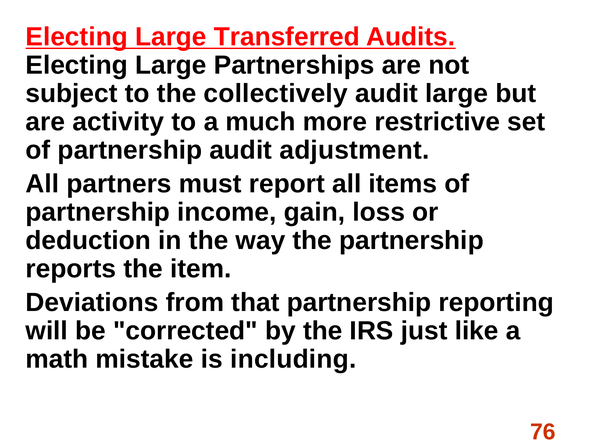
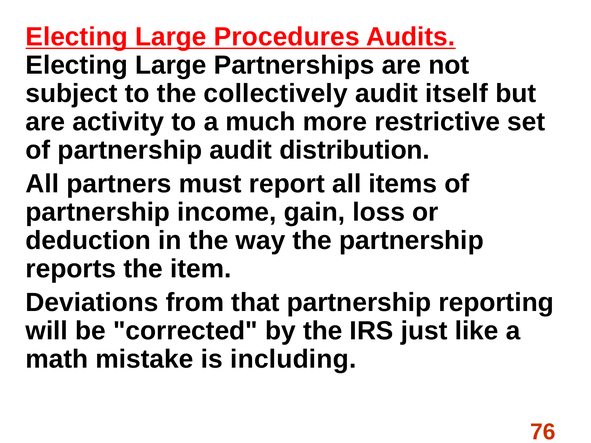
Transferred: Transferred -> Procedures (287, 37)
audit large: large -> itself (457, 93)
adjustment: adjustment -> distribution (355, 150)
